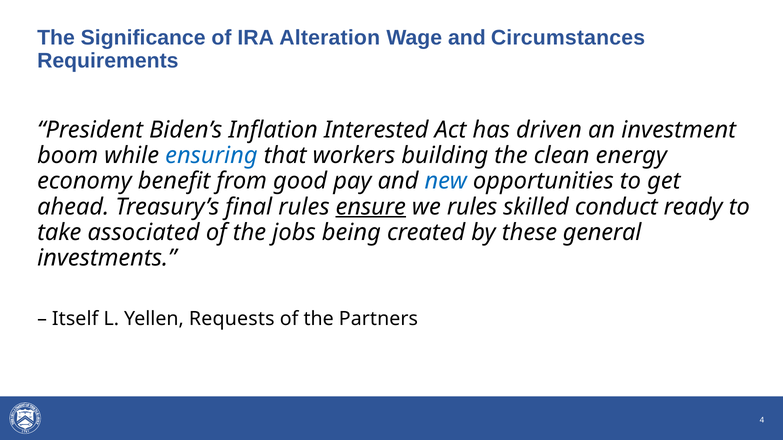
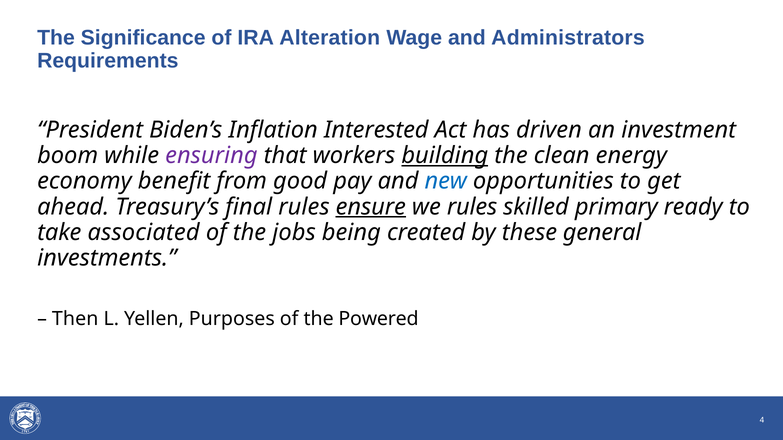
Circumstances: Circumstances -> Administrators (568, 38)
ensuring colour: blue -> purple (211, 156)
building underline: none -> present (445, 156)
conduct: conduct -> primary (616, 207)
Itself: Itself -> Then (75, 319)
Requests: Requests -> Purposes (232, 319)
Partners: Partners -> Powered (379, 319)
